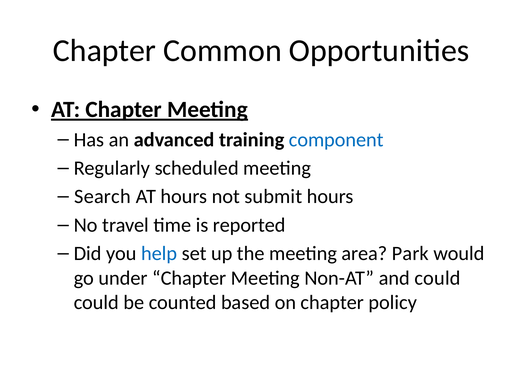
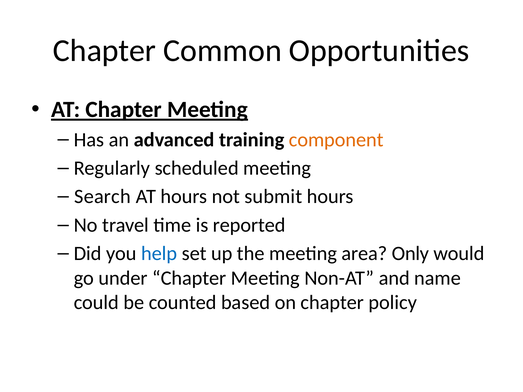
component colour: blue -> orange (336, 140)
Park: Park -> Only (410, 254)
and could: could -> name (438, 278)
